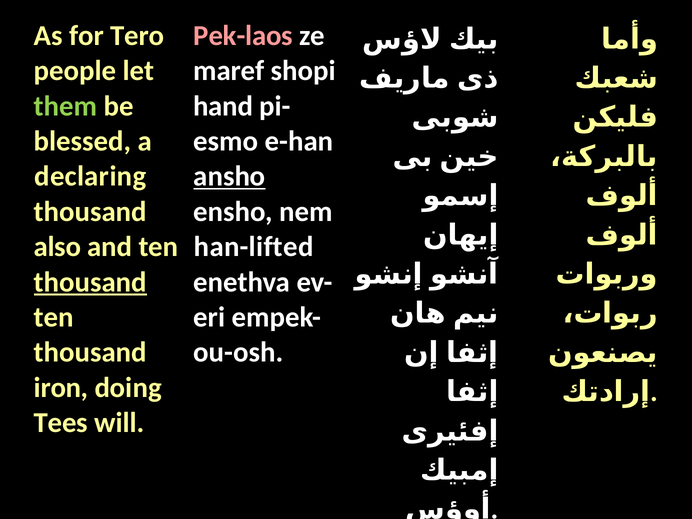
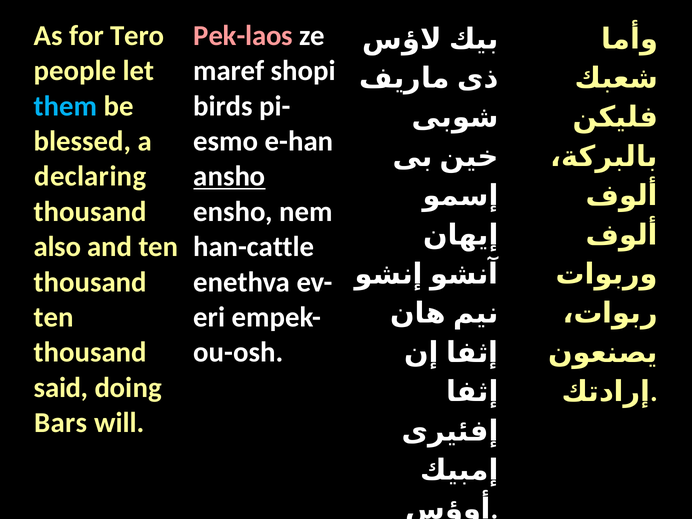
them colour: light green -> light blue (66, 106)
hand: hand -> birds (223, 106)
han-lifted: han-lifted -> han-cattle (254, 247)
thousand underline: present -> none (90, 282)
iron: iron -> said (61, 388)
Tees: Tees -> Bars (61, 423)
